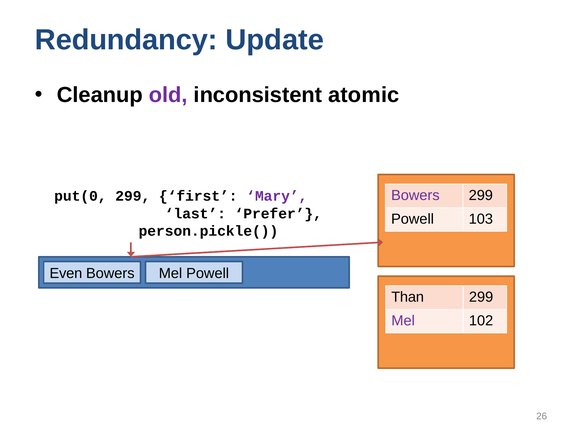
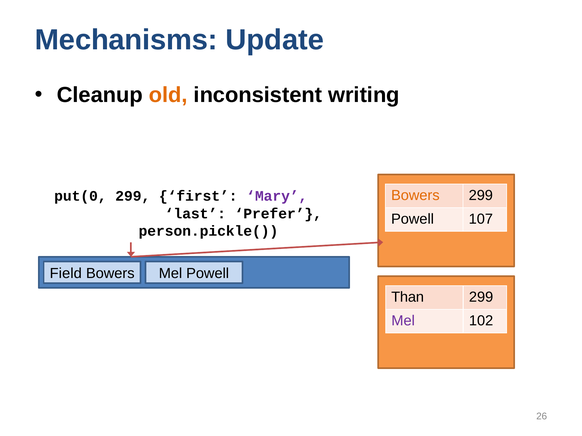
Redundancy: Redundancy -> Mechanisms (126, 40)
old colour: purple -> orange (168, 95)
atomic: atomic -> writing (364, 95)
Bowers colour: purple -> orange (415, 196)
103: 103 -> 107 (481, 219)
Even: Even -> Field (66, 274)
